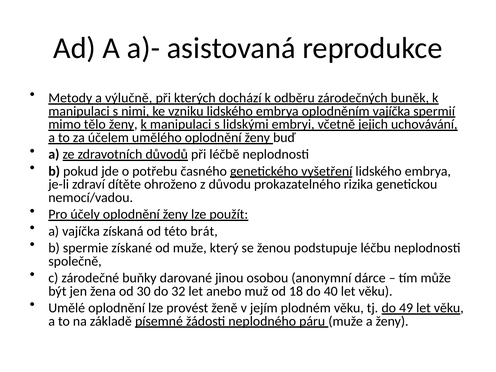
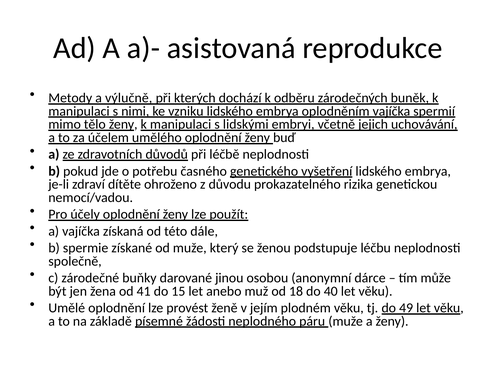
brát: brát -> dále (204, 231)
30: 30 -> 41 (144, 291)
32: 32 -> 15 (178, 291)
